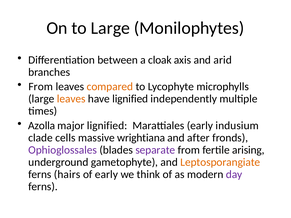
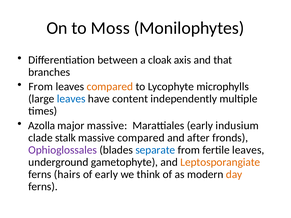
to Large: Large -> Moss (110, 28)
arid: arid -> that (223, 60)
leaves colour: orange -> blue (71, 99)
have lignified: lignified -> content (130, 99)
major lignified: lignified -> massive (107, 126)
cells: cells -> stalk (65, 138)
massive wrightiana: wrightiana -> compared (141, 138)
separate colour: purple -> blue (155, 150)
fertile arising: arising -> leaves (248, 150)
day colour: purple -> orange (234, 175)
